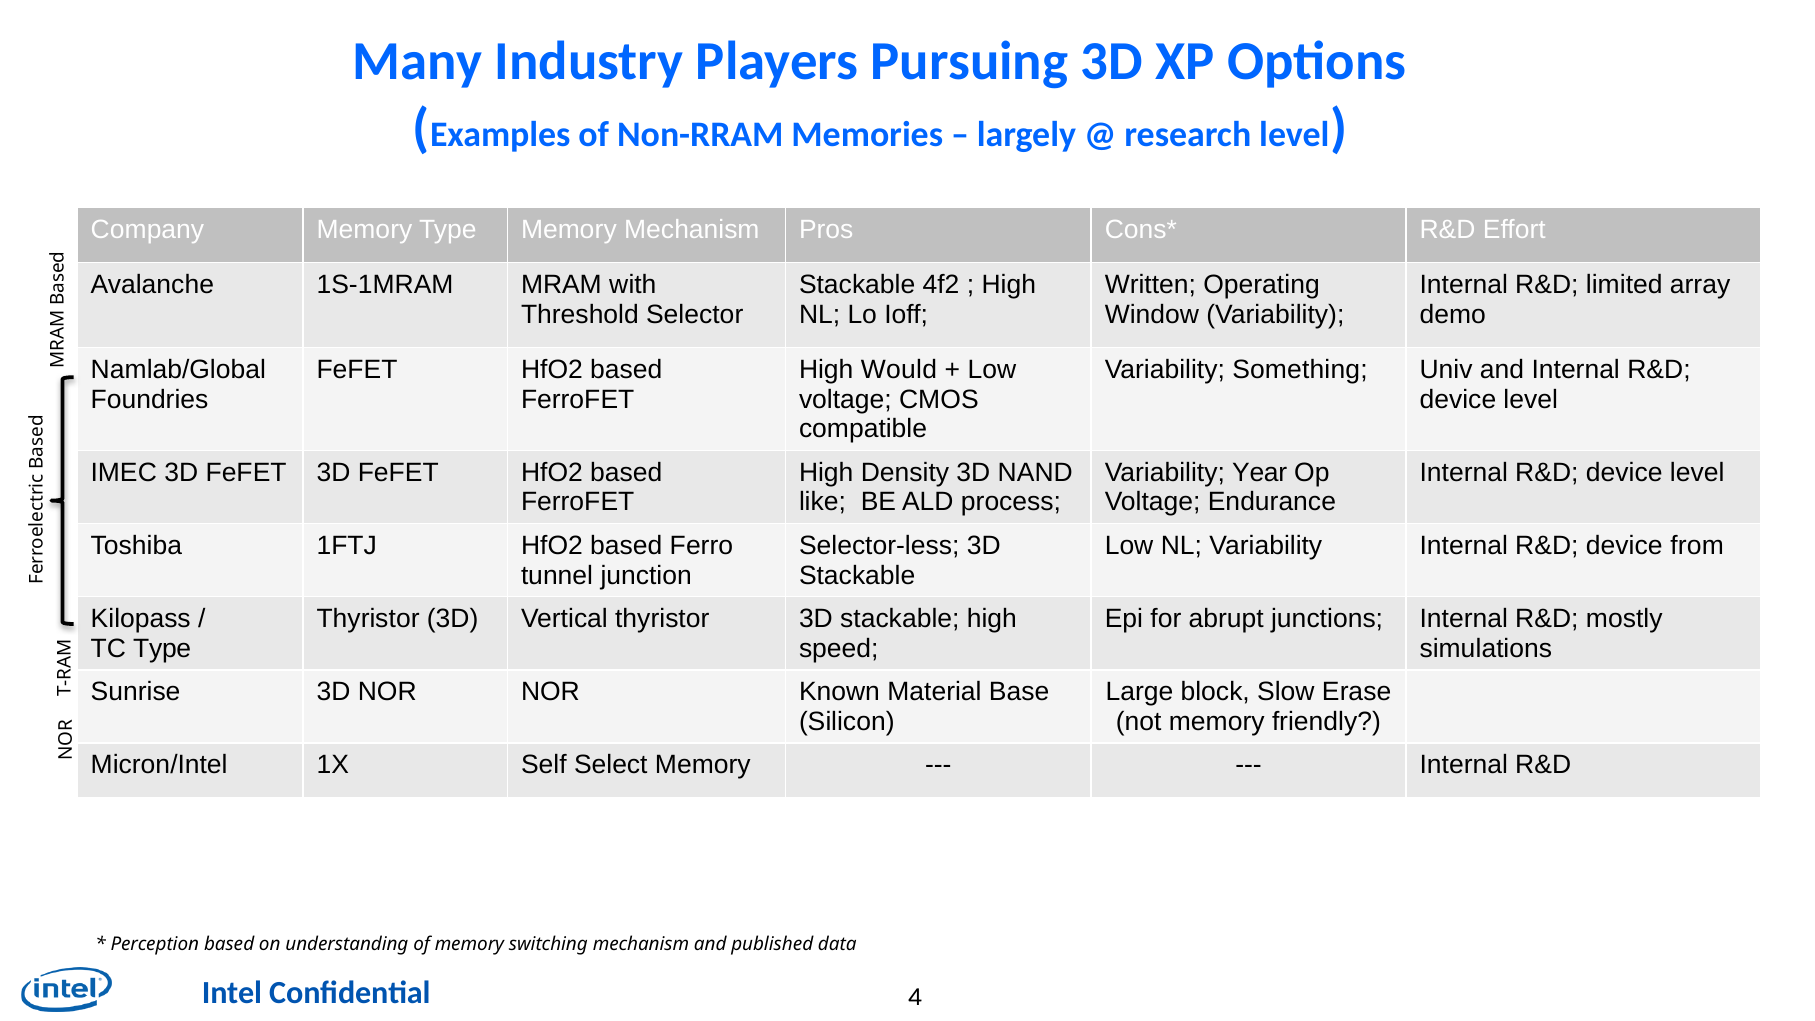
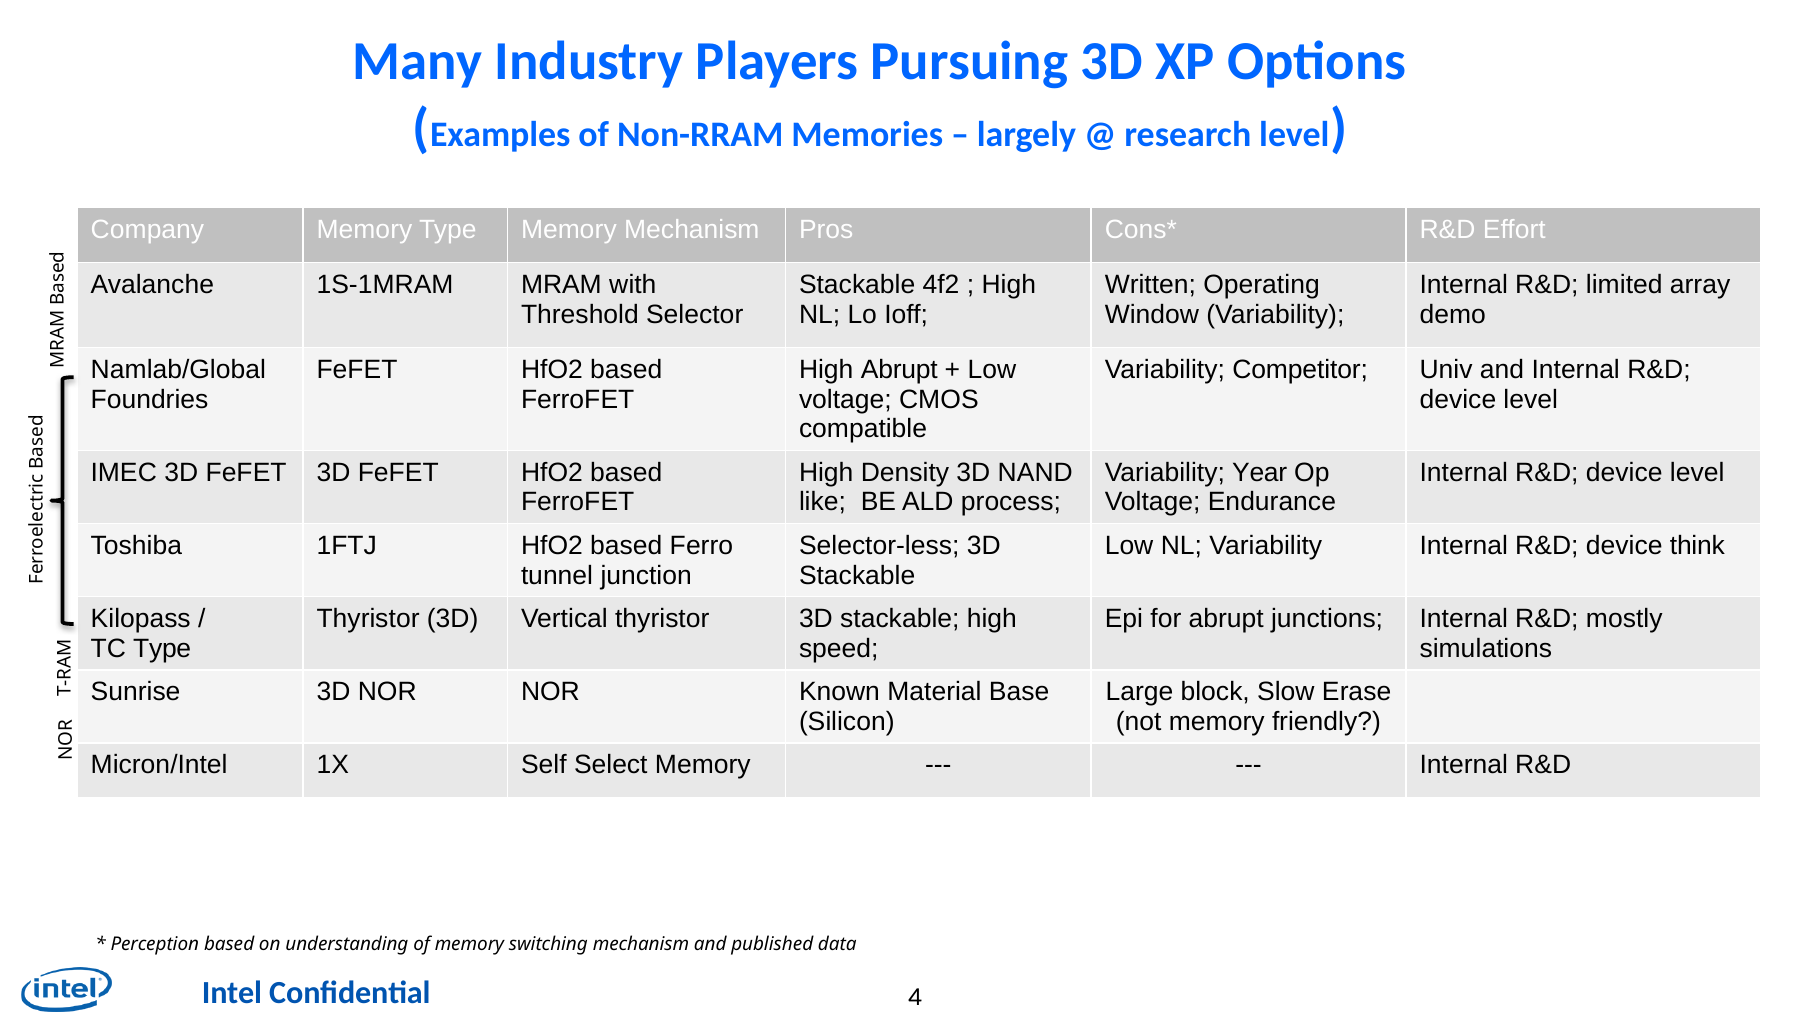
High Would: Would -> Abrupt (899, 370)
Something: Something -> Competitor (1300, 370)
from: from -> think (1697, 546)
